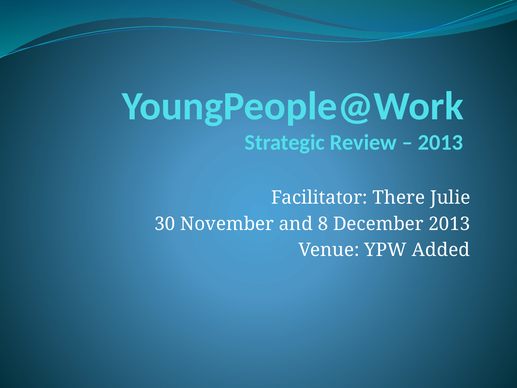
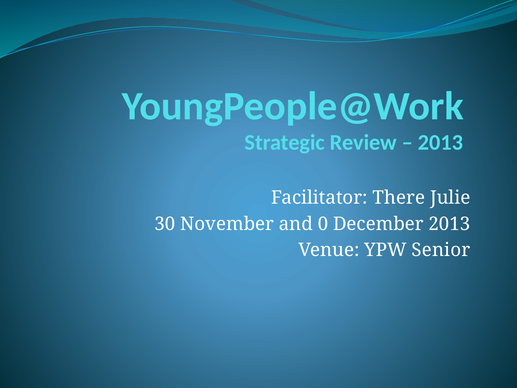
8: 8 -> 0 (323, 224)
Added: Added -> Senior (441, 250)
